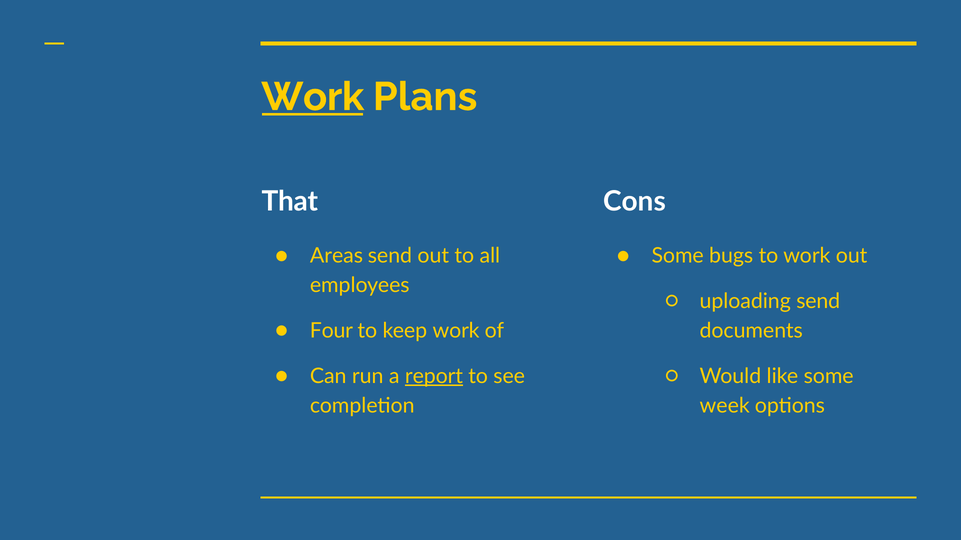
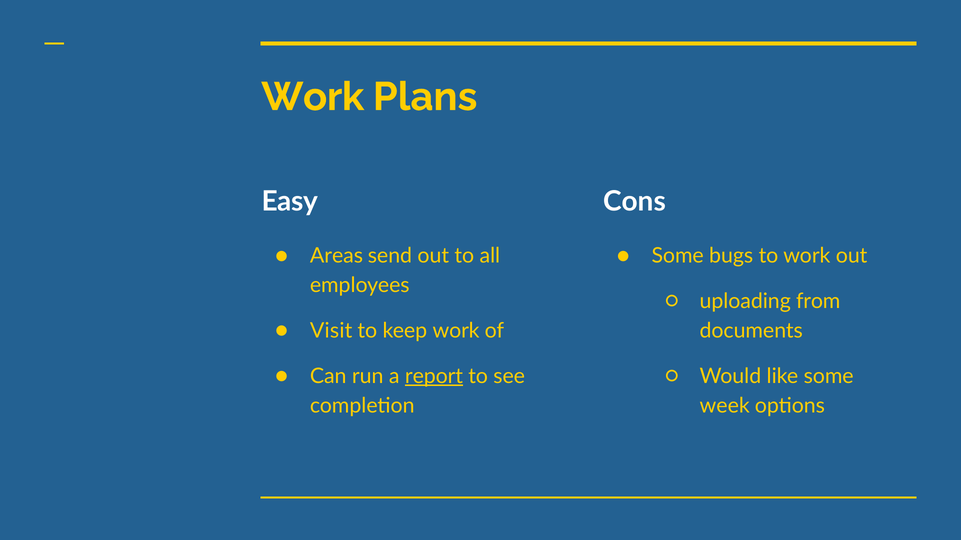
Work underline: present -> none (313, 97)
That: That -> Easy (290, 202)
uploading send: send -> from (818, 302)
Four: Four -> Visit (331, 331)
